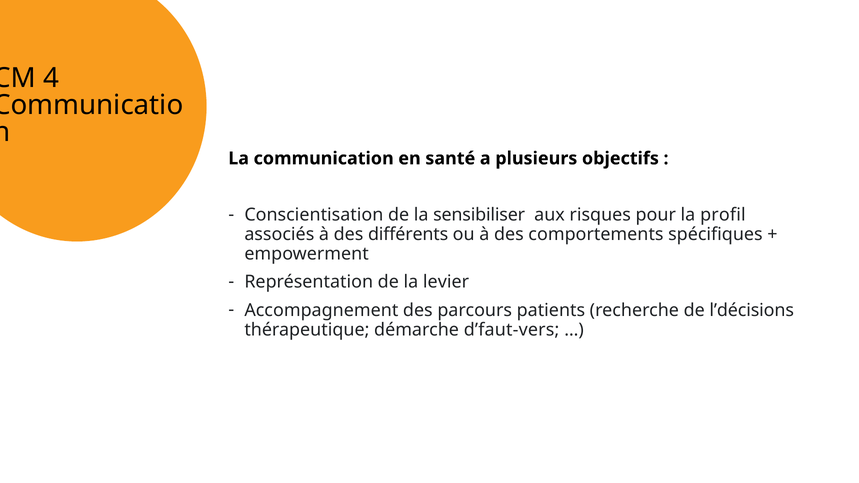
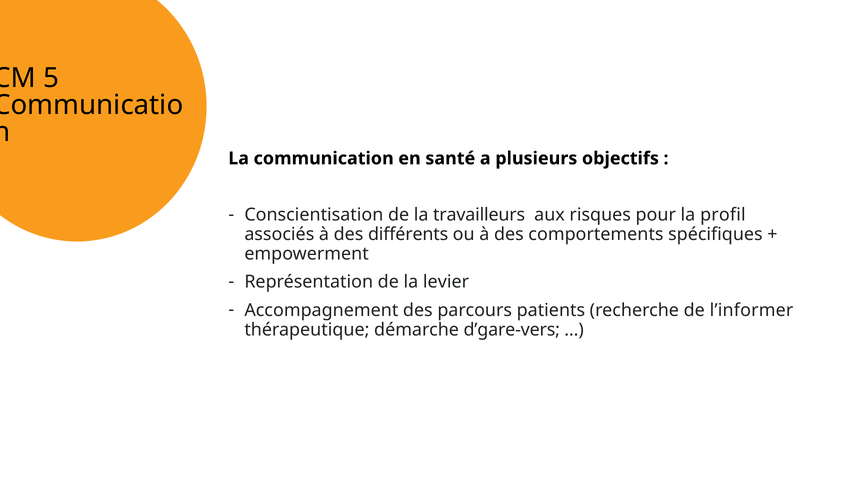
4: 4 -> 5 (51, 78)
sensibiliser: sensibiliser -> travailleurs (479, 215)
l’décisions: l’décisions -> l’informer (752, 310)
d’faut-vers: d’faut-vers -> d’gare-vers (512, 330)
